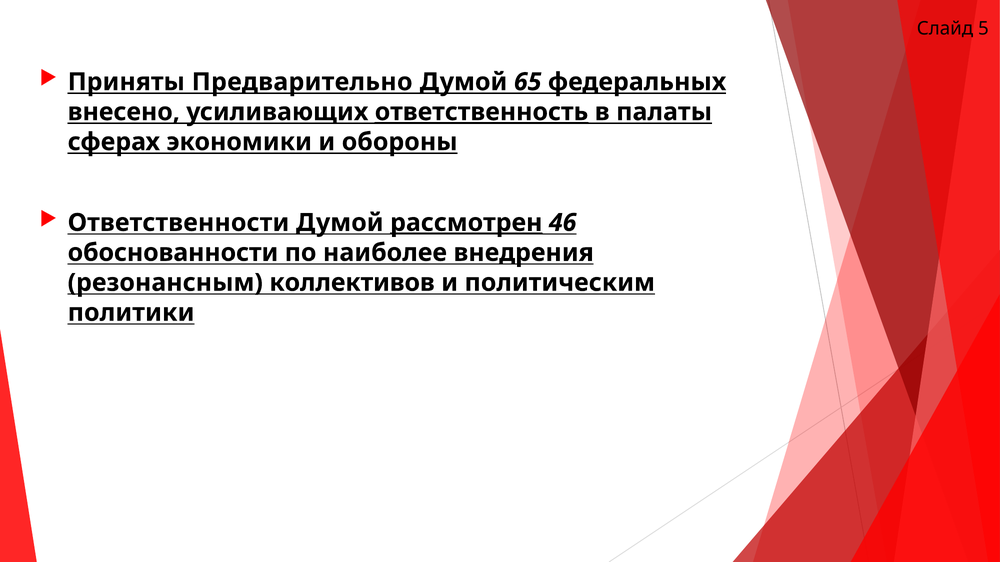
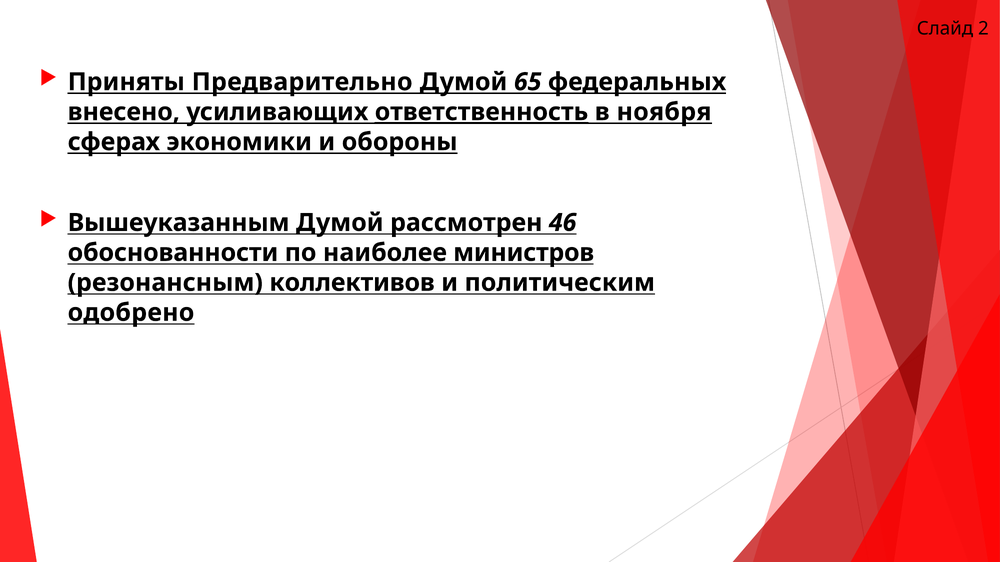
5: 5 -> 2 (983, 28)
палаты: палаты -> ноября (664, 112)
Ответственности: Ответственности -> Вышеуказанным (179, 223)
рассмотрен underline: present -> none (466, 223)
внедрения: внедрения -> министров (524, 253)
политики: политики -> одобрено (131, 313)
